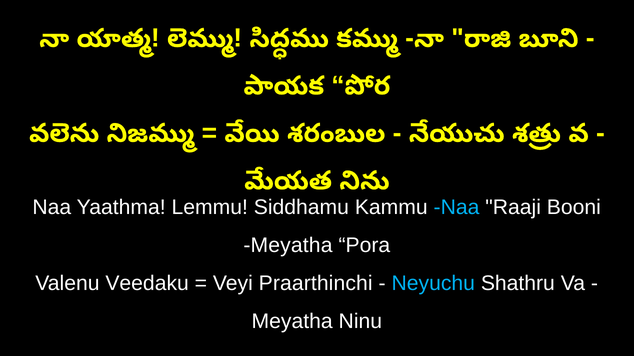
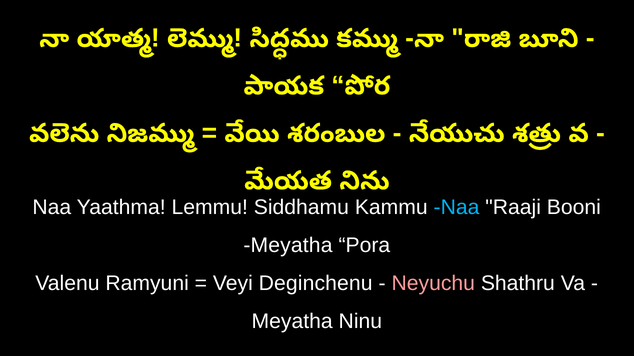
Veedaku: Veedaku -> Ramyuni (147, 284)
Praarthinchi: Praarthinchi -> Deginchenu (316, 284)
Neyuchu colour: light blue -> pink (433, 284)
